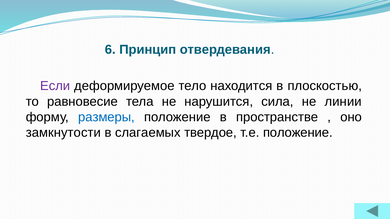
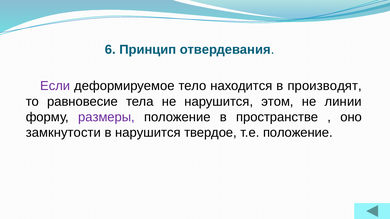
плоскостью: плоскостью -> производят (325, 86)
сила: сила -> этом (277, 102)
размеры colour: blue -> purple (107, 117)
в слагаемых: слагаемых -> нарушится (148, 133)
